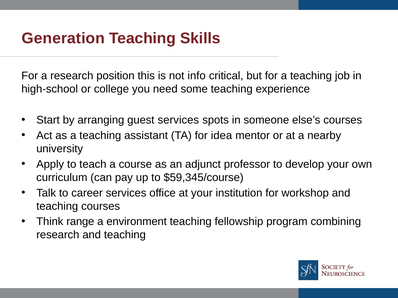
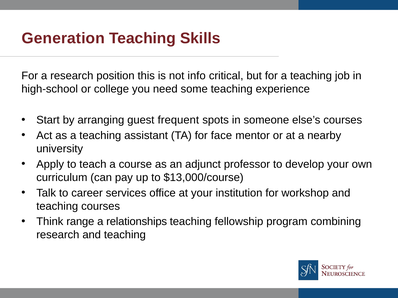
guest services: services -> frequent (178, 120)
idea: idea -> face (221, 136)
$59,345/course: $59,345/course -> $13,000/course (204, 178)
environment: environment -> relationships (137, 222)
